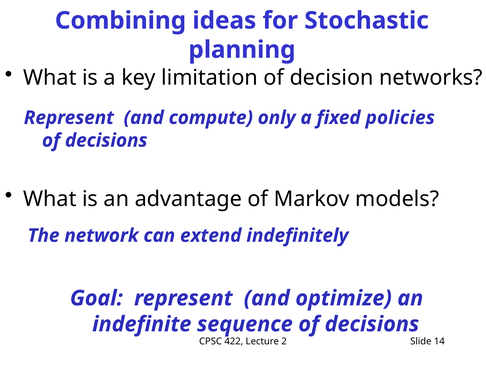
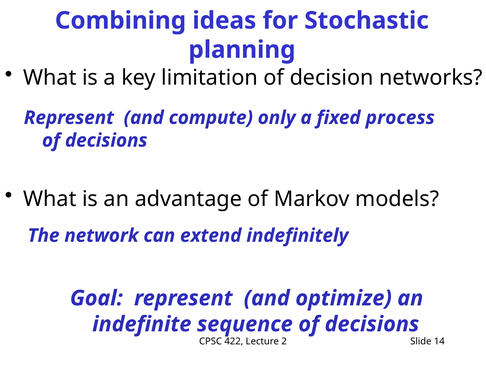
policies: policies -> process (400, 118)
